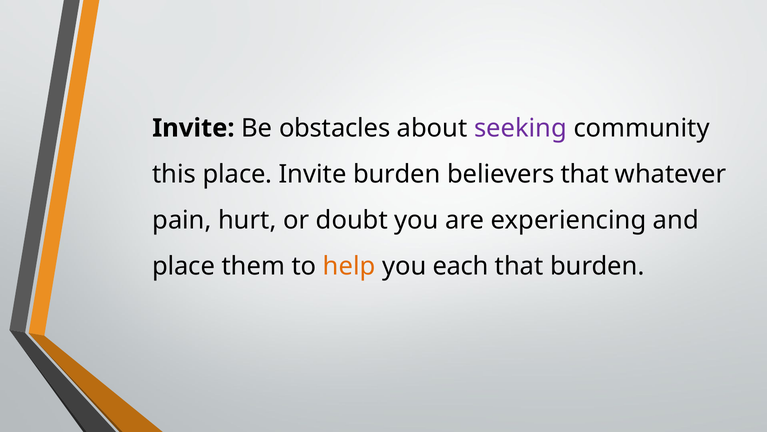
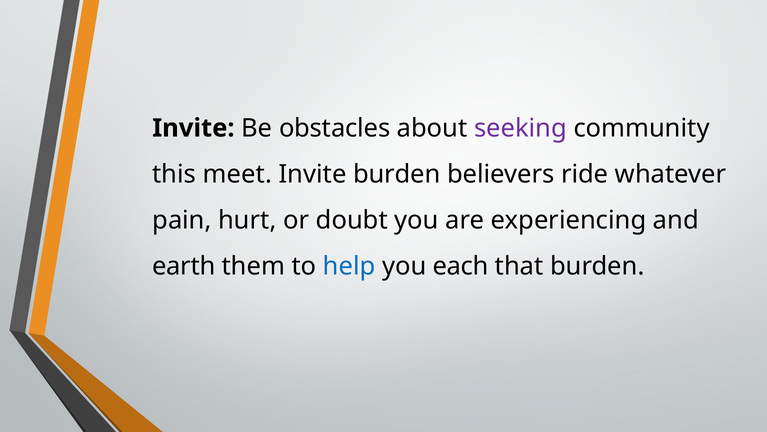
this place: place -> meet (237, 174)
believers that: that -> ride (585, 174)
place: place -> earth (184, 266)
help colour: orange -> blue (349, 266)
